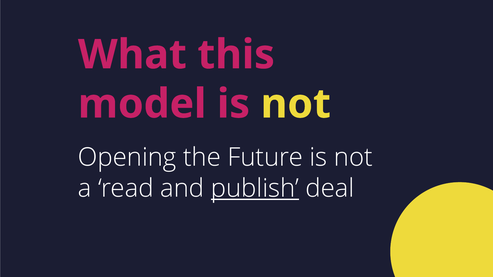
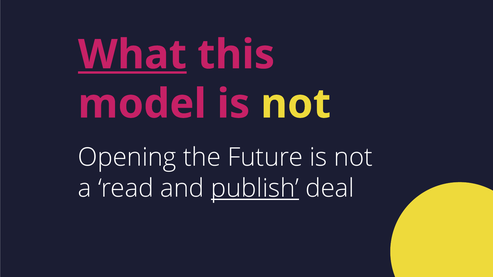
What underline: none -> present (132, 55)
